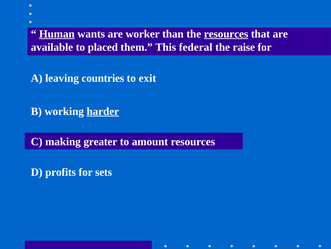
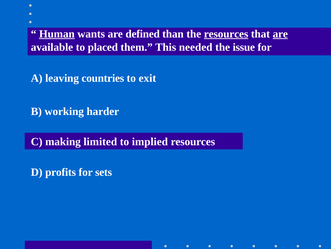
worker: worker -> defined (143, 34)
are underline: none -> present (280, 34)
federal: federal -> needed (196, 47)
raise: raise -> issue (244, 47)
harder underline: present -> none (103, 111)
greater: greater -> limited (100, 141)
amount: amount -> implied (150, 141)
